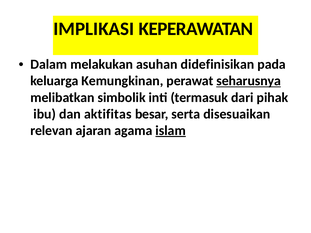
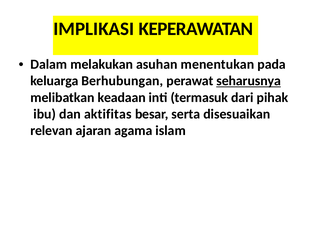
didefinisikan: didefinisikan -> menentukan (217, 64)
Kemungkinan: Kemungkinan -> Berhubungan (122, 81)
simbolik: simbolik -> keadaan (122, 98)
islam underline: present -> none (171, 131)
